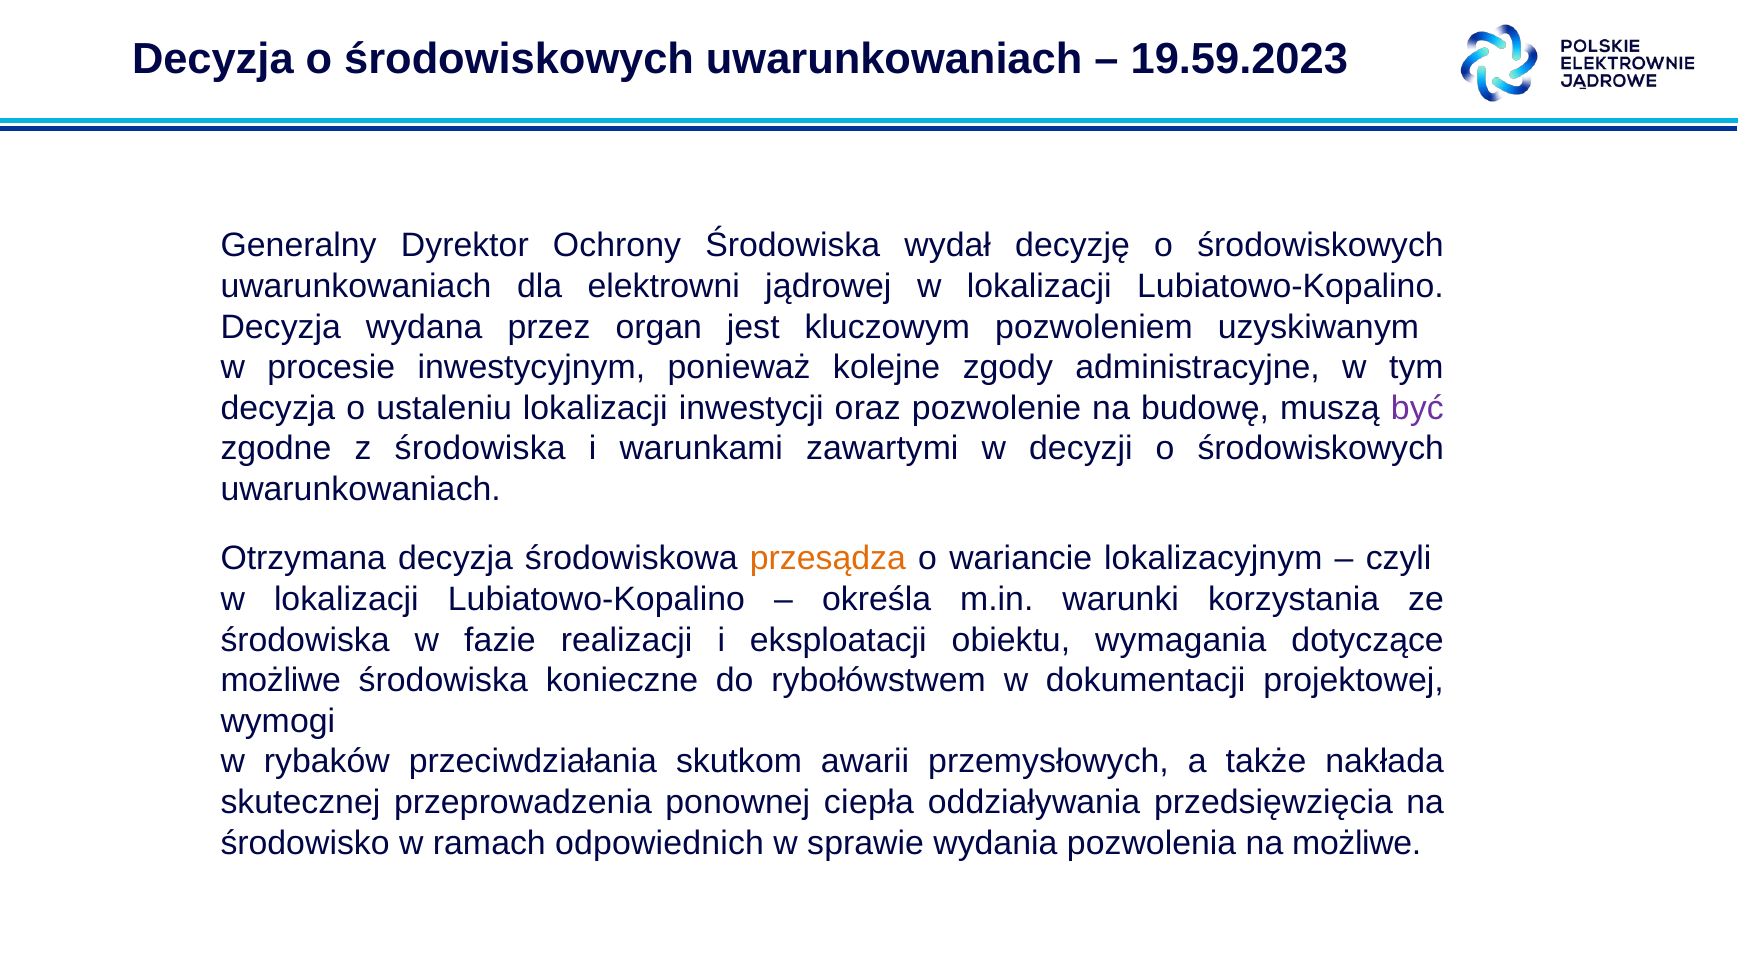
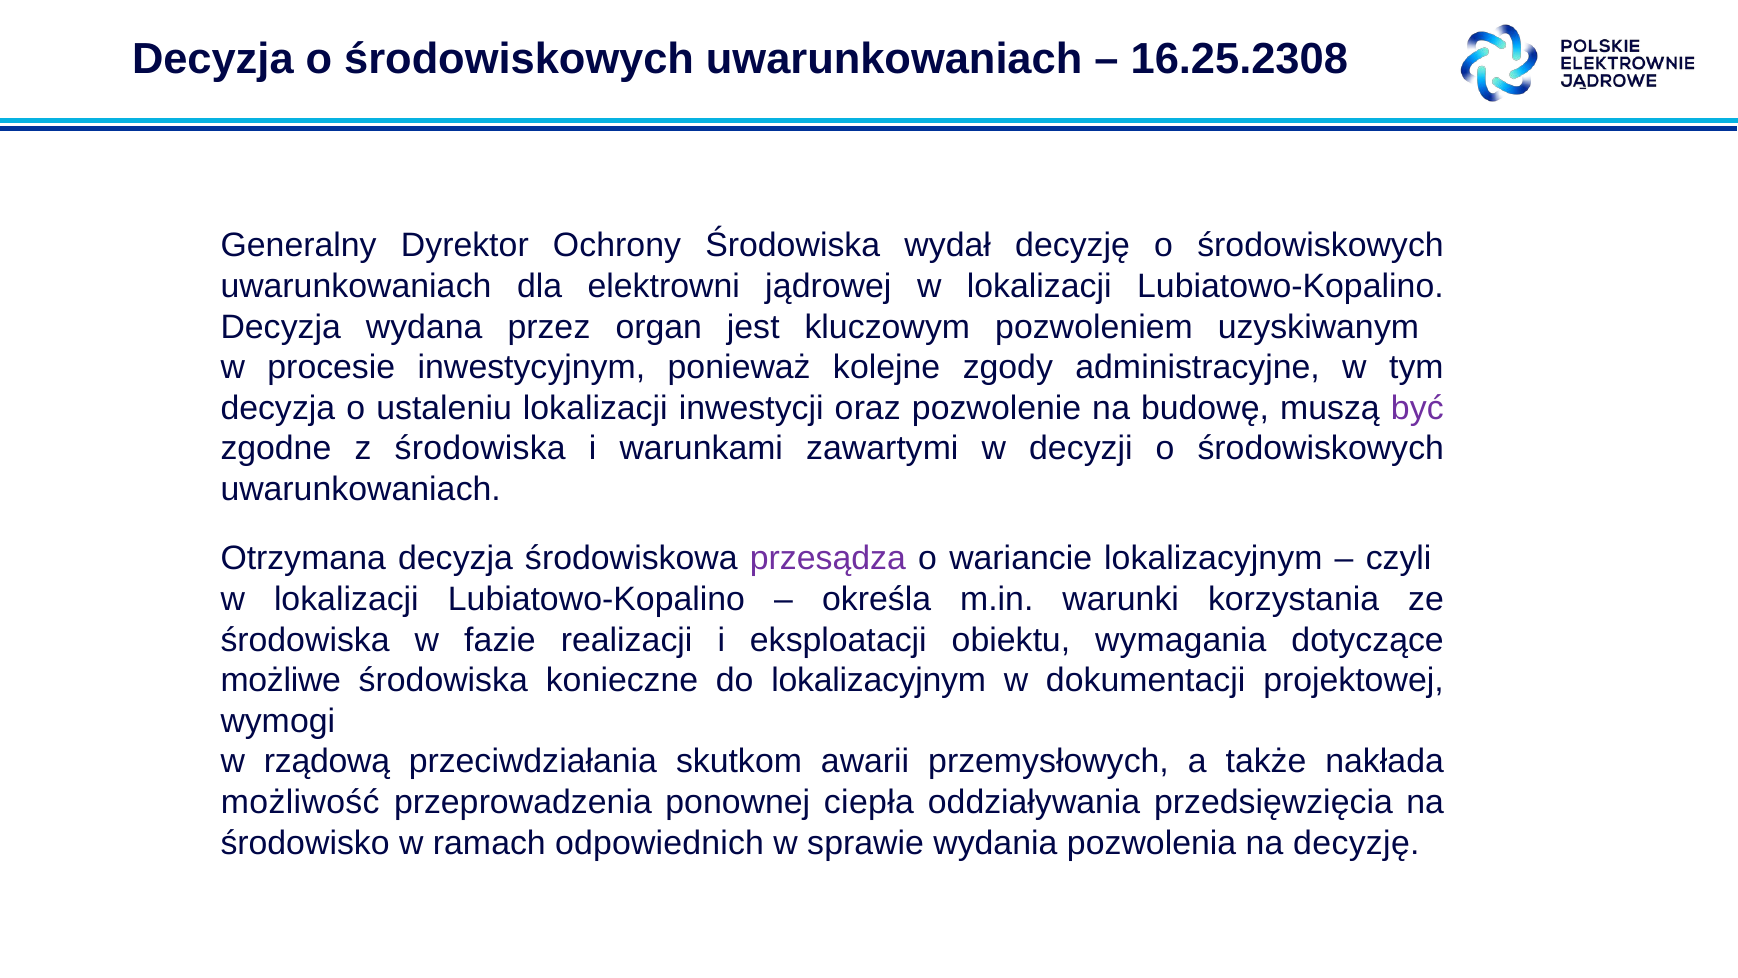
19.59.2023: 19.59.2023 -> 16.25.2308 (1239, 59)
przesądza colour: orange -> purple (828, 559)
do rybołówstwem: rybołówstwem -> lokalizacyjnym (879, 680)
rybaków: rybaków -> rządową (327, 761)
skutecznej: skutecznej -> możliwość (300, 802)
na możliwe: możliwe -> decyzję (1356, 843)
